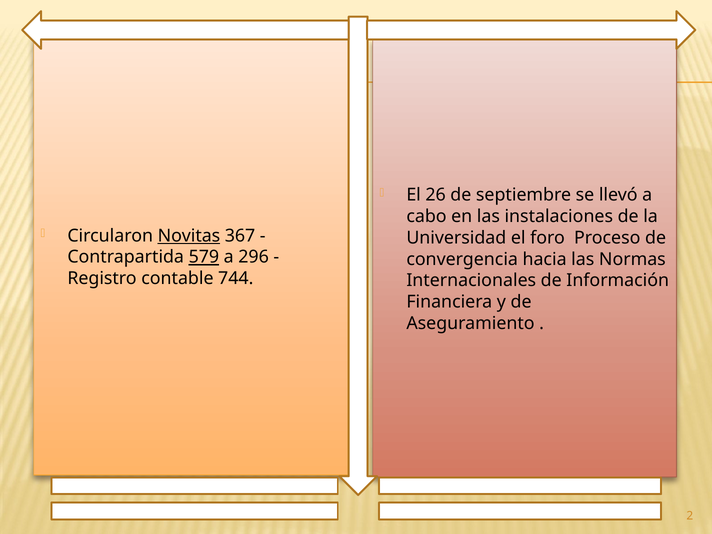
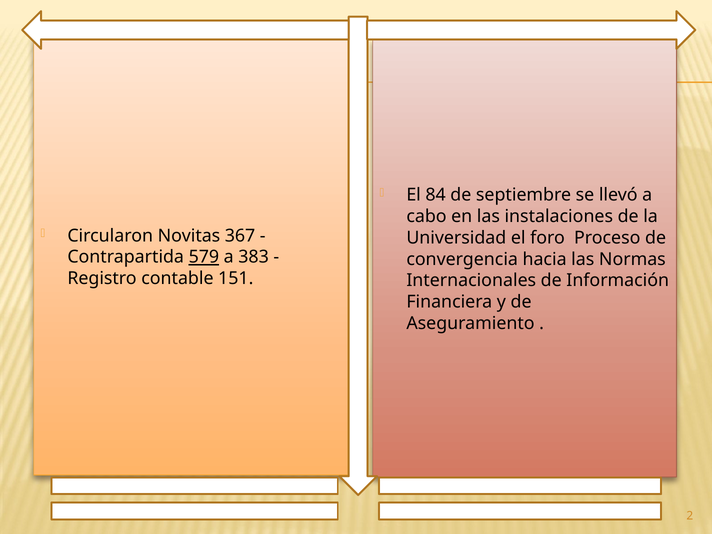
26: 26 -> 84 (436, 195)
Novitas underline: present -> none (189, 236)
296: 296 -> 383 (254, 257)
744: 744 -> 151 (236, 278)
